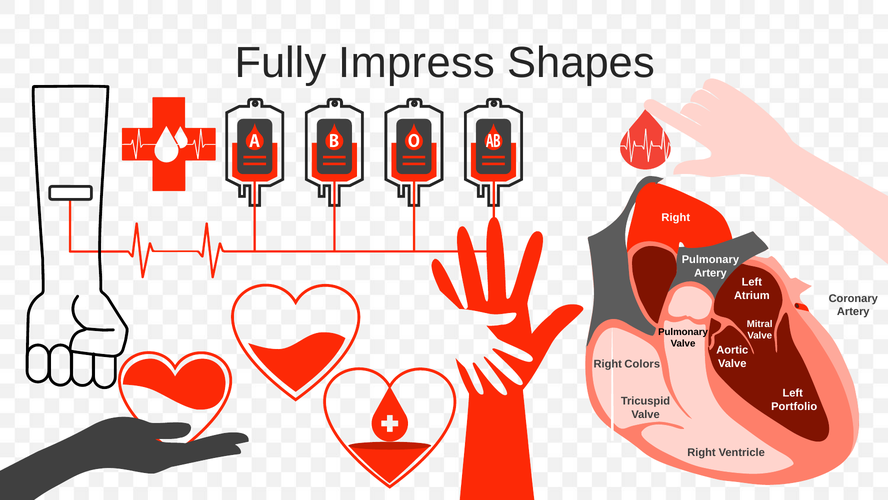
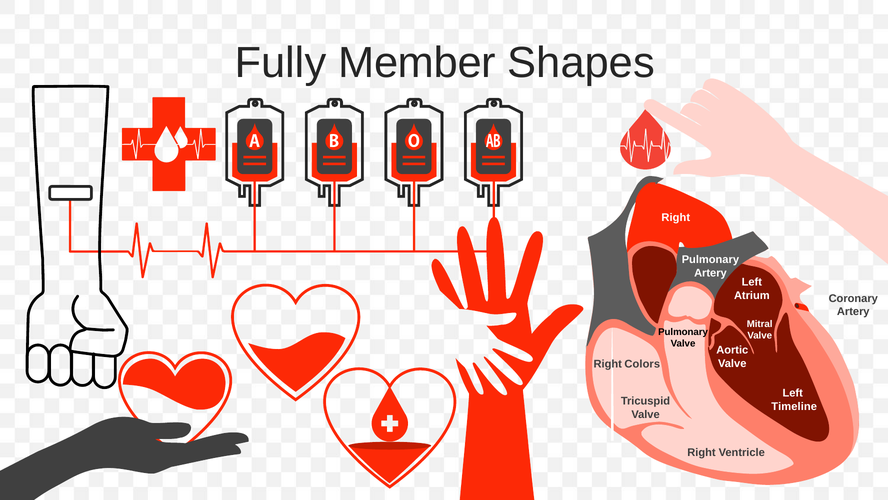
Impress: Impress -> Member (417, 63)
Portfolio: Portfolio -> Timeline (794, 406)
